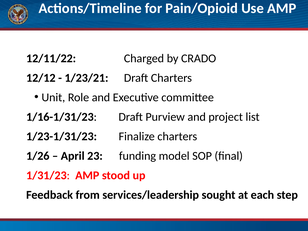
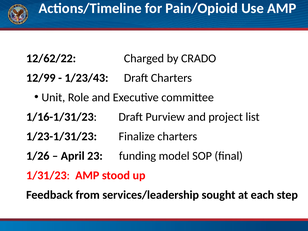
12/11/22: 12/11/22 -> 12/62/22 (51, 58)
12/12: 12/12 -> 12/99 (41, 78)
1/23/21: 1/23/21 -> 1/23/43 (86, 78)
